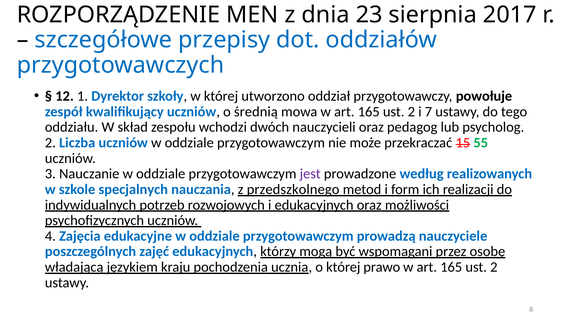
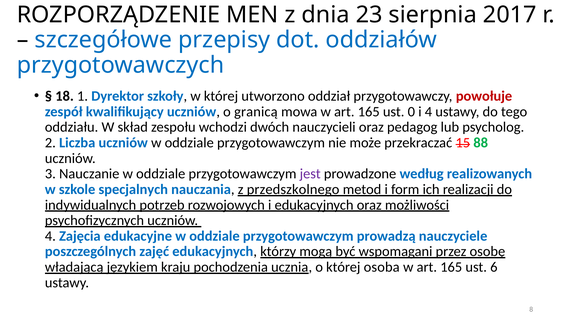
12: 12 -> 18 (65, 96)
powołuje colour: black -> red (484, 96)
średnią: średnią -> granicą (256, 112)
2: 2 -> 0 (411, 112)
i 7: 7 -> 4 (428, 112)
55: 55 -> 88 (481, 143)
prawo: prawo -> osoba (382, 268)
2: 2 -> 6 (494, 268)
